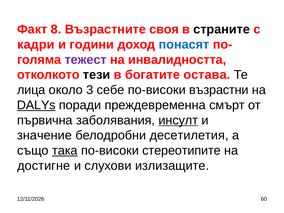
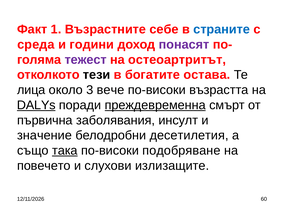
8: 8 -> 1 (56, 29)
своя: своя -> себе (164, 29)
страните colour: black -> blue (222, 29)
кадри: кадри -> среда (36, 45)
понасят colour: blue -> purple (184, 45)
инвалидността: инвалидността -> остеоартритът (177, 60)
себе: себе -> вече (111, 90)
възрастни: възрастни -> възрастта (219, 90)
преждевременна underline: none -> present (155, 105)
инсулт underline: present -> none (178, 120)
стереотипите: стереотипите -> подобряване (181, 151)
достигне: достигне -> повечето (44, 166)
